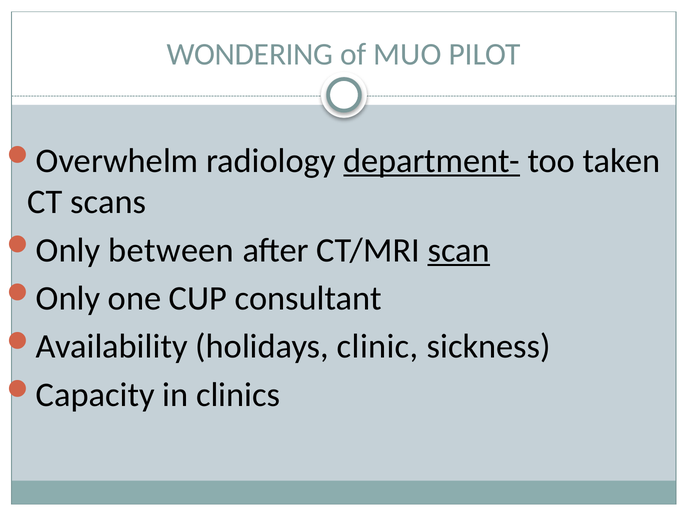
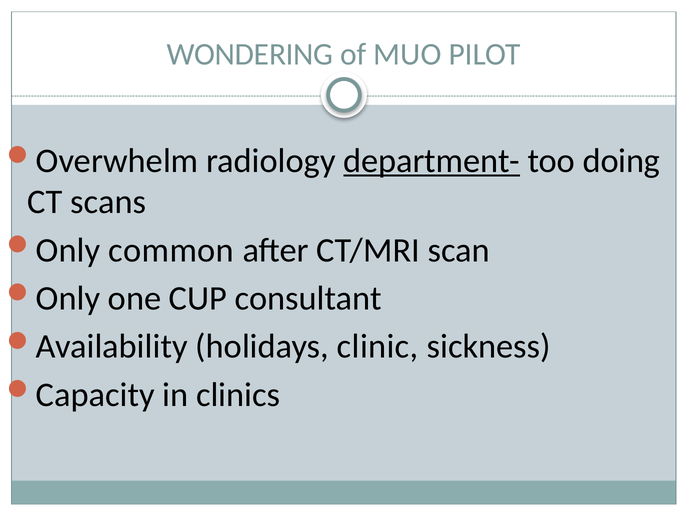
taken: taken -> doing (621, 161)
between: between -> common (171, 250)
scan underline: present -> none (459, 250)
